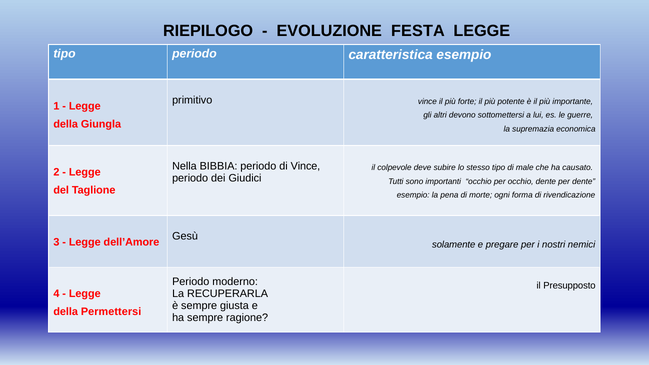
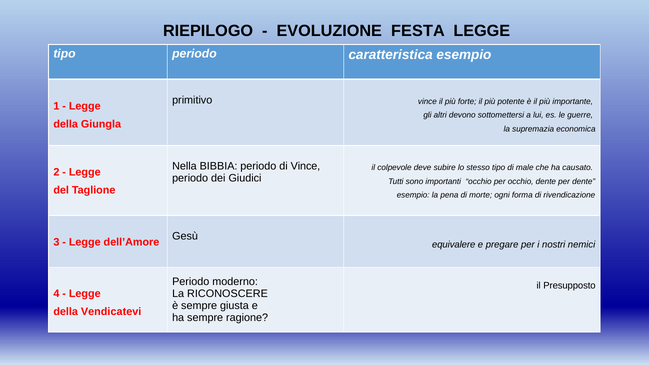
solamente: solamente -> equivalere (454, 245)
RECUPERARLA: RECUPERARLA -> RICONOSCERE (228, 294)
Permettersi: Permettersi -> Vendicatevi (111, 312)
